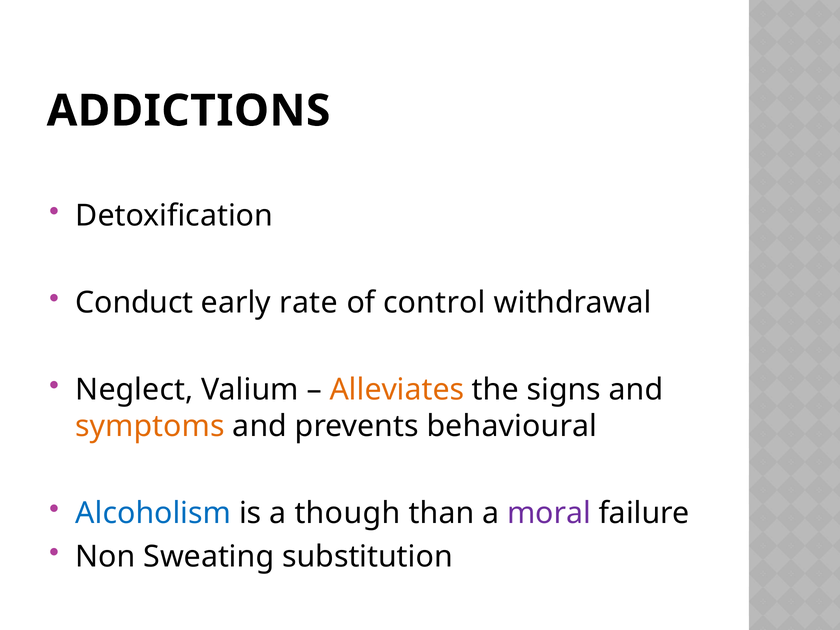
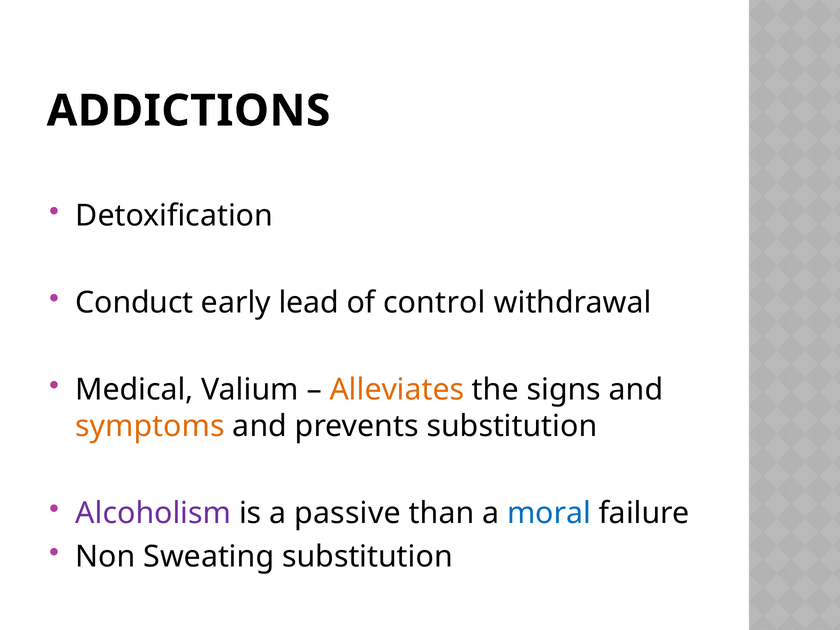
rate: rate -> lead (309, 303)
Neglect: Neglect -> Medical (134, 390)
prevents behavioural: behavioural -> substitution (512, 426)
Alcoholism colour: blue -> purple (153, 513)
though: though -> passive (348, 513)
moral colour: purple -> blue (549, 513)
